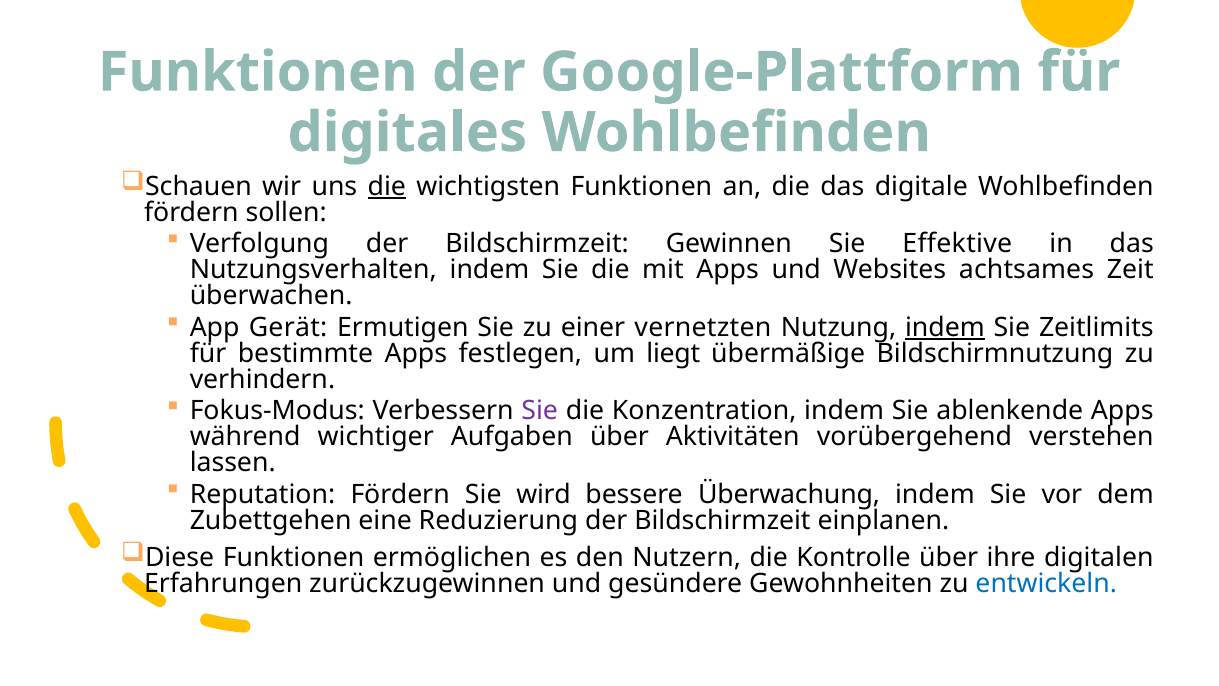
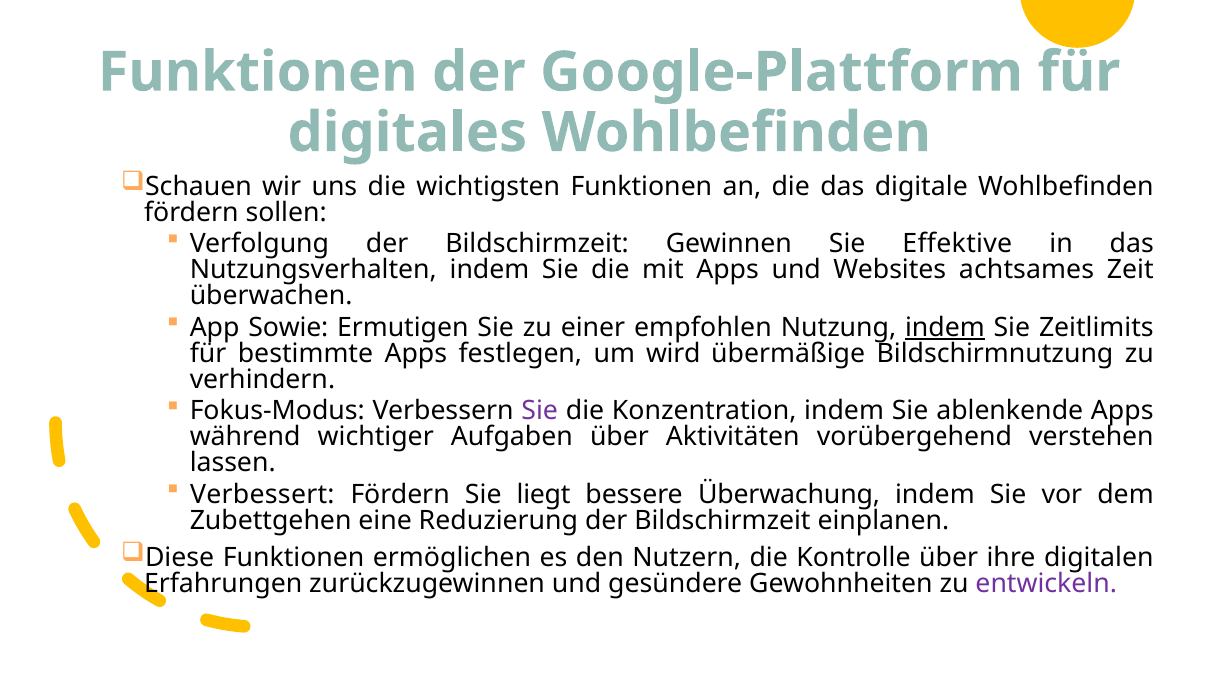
die underline: present -> none (387, 186)
Gerät: Gerät -> Sowie (288, 327)
vernetzten: vernetzten -> empfohlen (703, 327)
liegt: liegt -> wird (673, 353)
Reputation: Reputation -> Verbessert (262, 494)
wird: wird -> liegt (544, 494)
entwickeln colour: blue -> purple (1046, 583)
